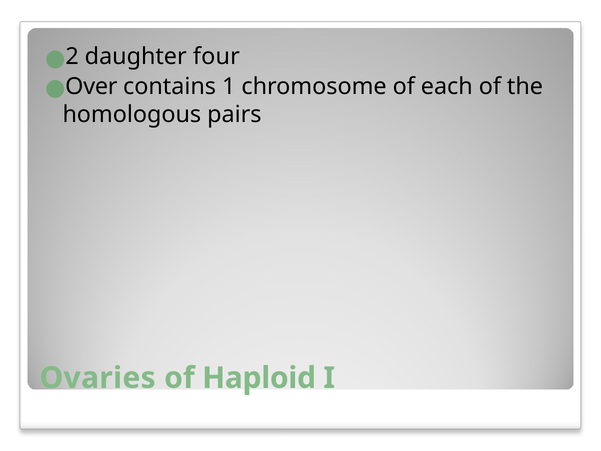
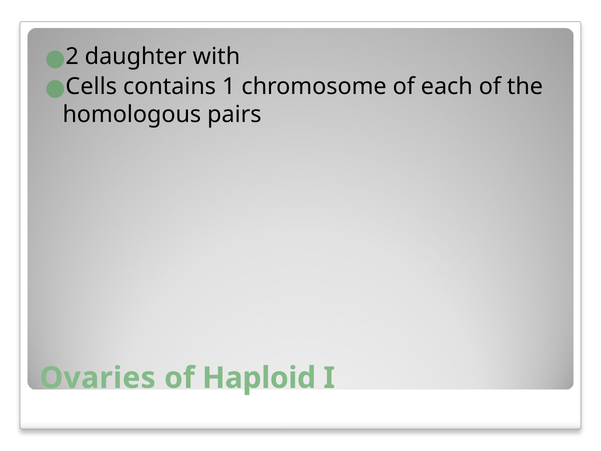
four: four -> with (216, 57)
Over: Over -> Cells (91, 86)
